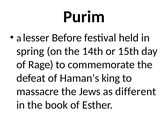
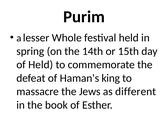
Before: Before -> Whole (67, 38)
of Rage: Rage -> Held (41, 65)
